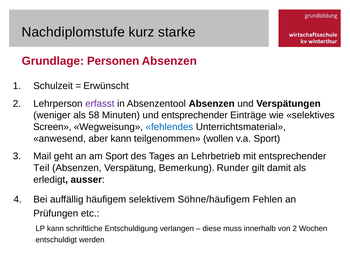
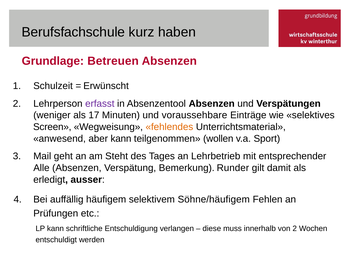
Nachdiplomstufe: Nachdiplomstufe -> Berufsfachschule (73, 32)
starke: starke -> haben (177, 32)
Personen: Personen -> Betreuen (113, 61)
58: 58 -> 17 (94, 115)
und entsprechender: entsprechender -> voraussehbare (194, 115)
fehlendes colour: blue -> orange (169, 127)
am Sport: Sport -> Steht (117, 156)
Teil: Teil -> Alle (41, 168)
